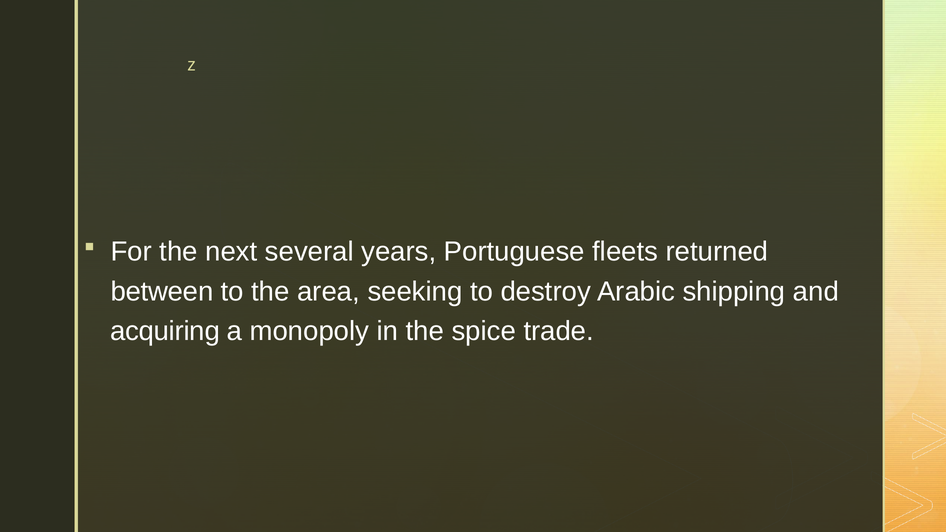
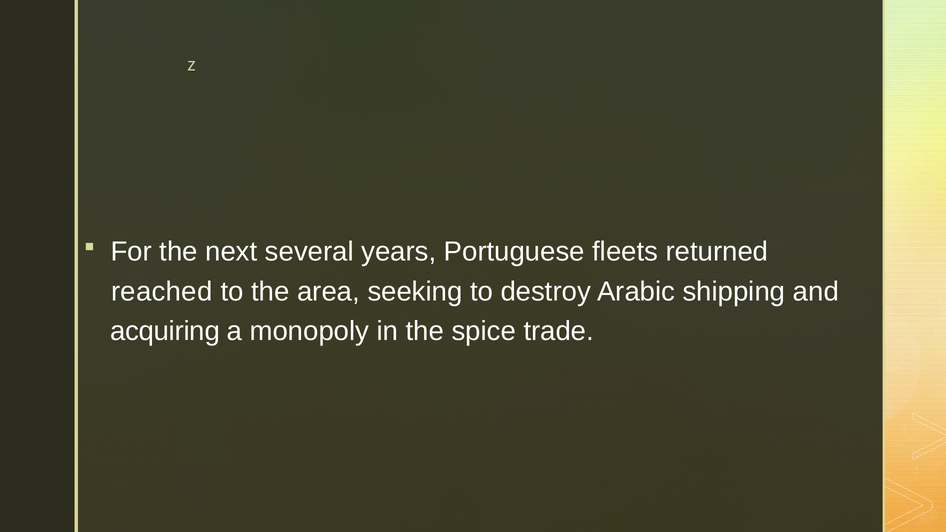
between: between -> reached (162, 291)
